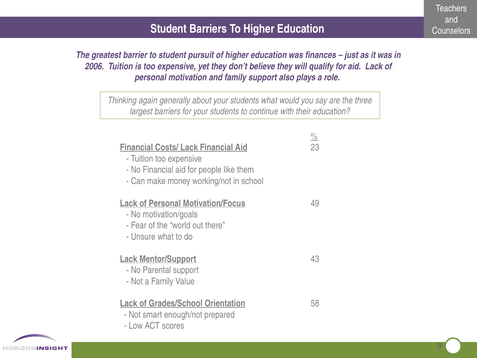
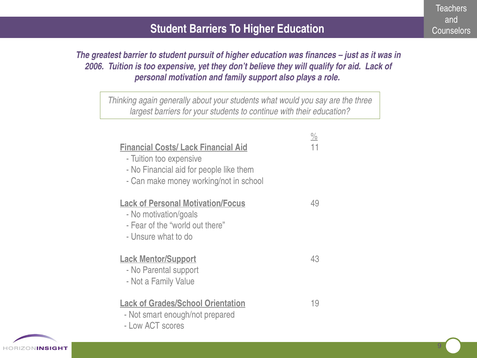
23: 23 -> 11 (315, 147)
58: 58 -> 19 (315, 303)
